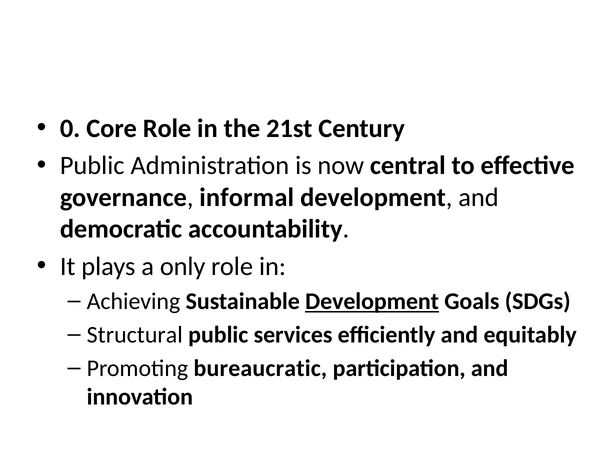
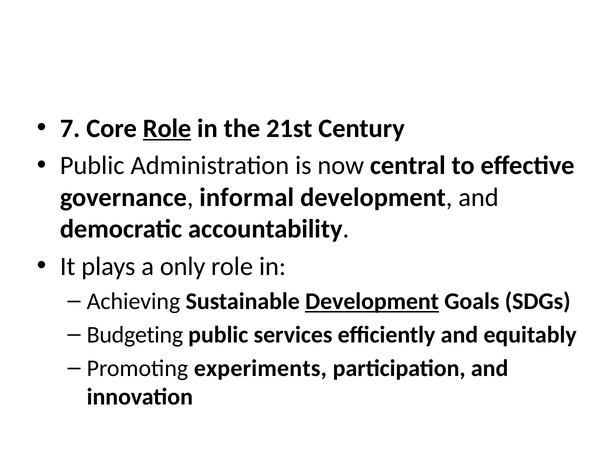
0: 0 -> 7 (70, 128)
Role underline: none -> present (167, 128)
Structural: Structural -> Budgeting (135, 334)
bureaucratic: bureaucratic -> experiments (260, 368)
